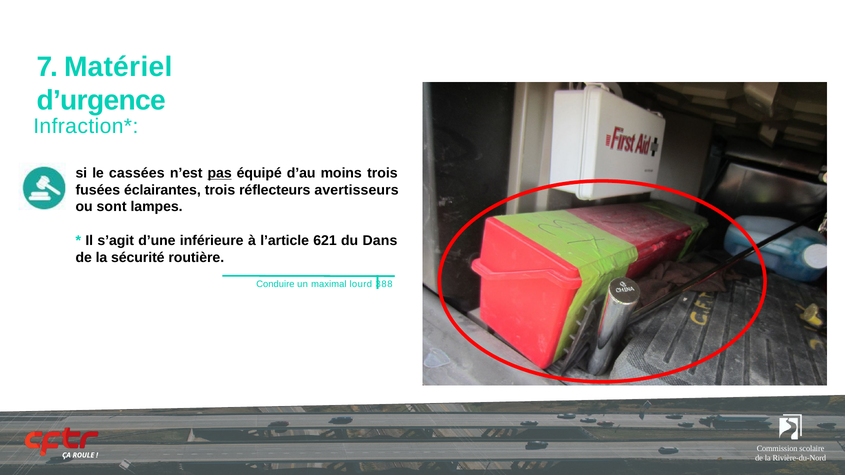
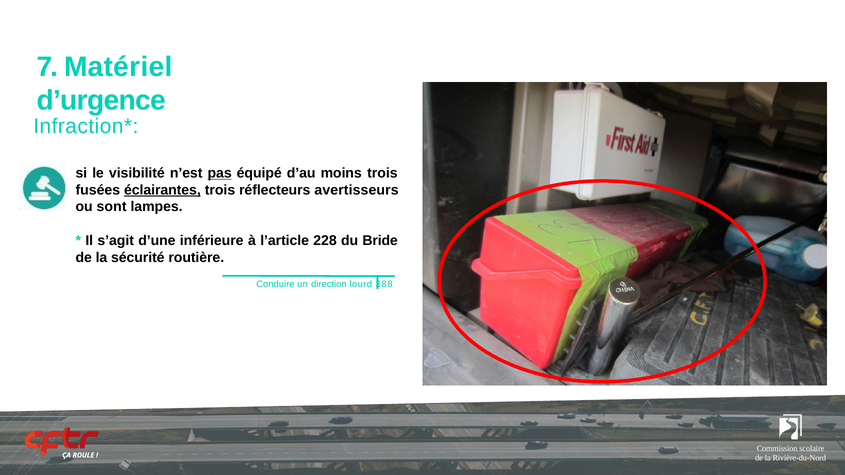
cassées: cassées -> visibilité (137, 173)
éclairantes underline: none -> present (162, 190)
621: 621 -> 228 (325, 241)
Dans: Dans -> Bride (380, 241)
maximal: maximal -> direction (329, 284)
